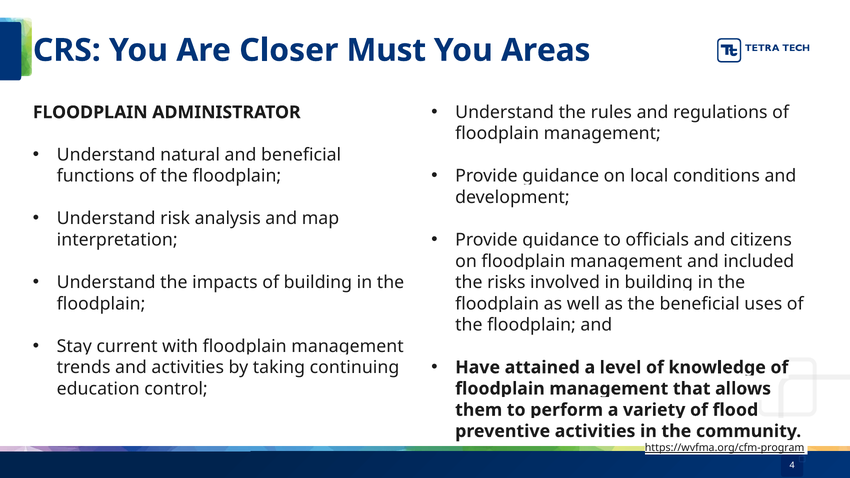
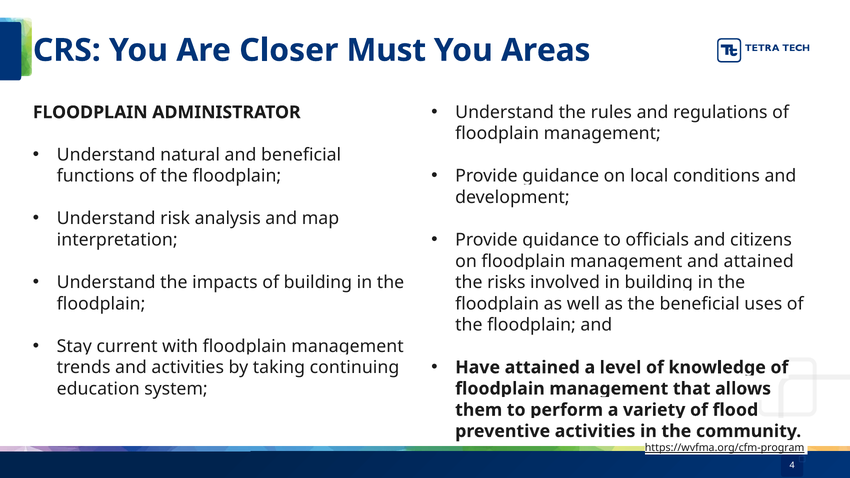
included: included -> attained (759, 261)
control: control -> system (176, 389)
